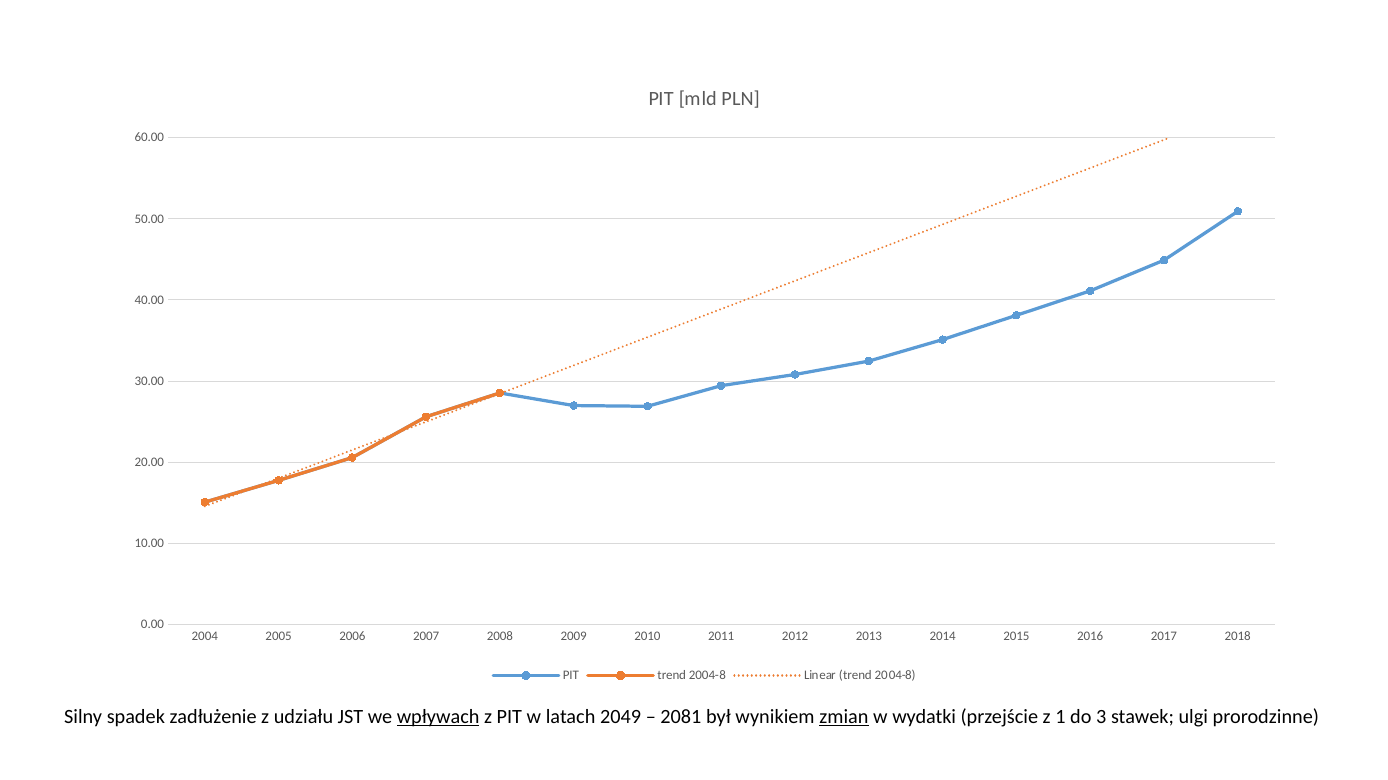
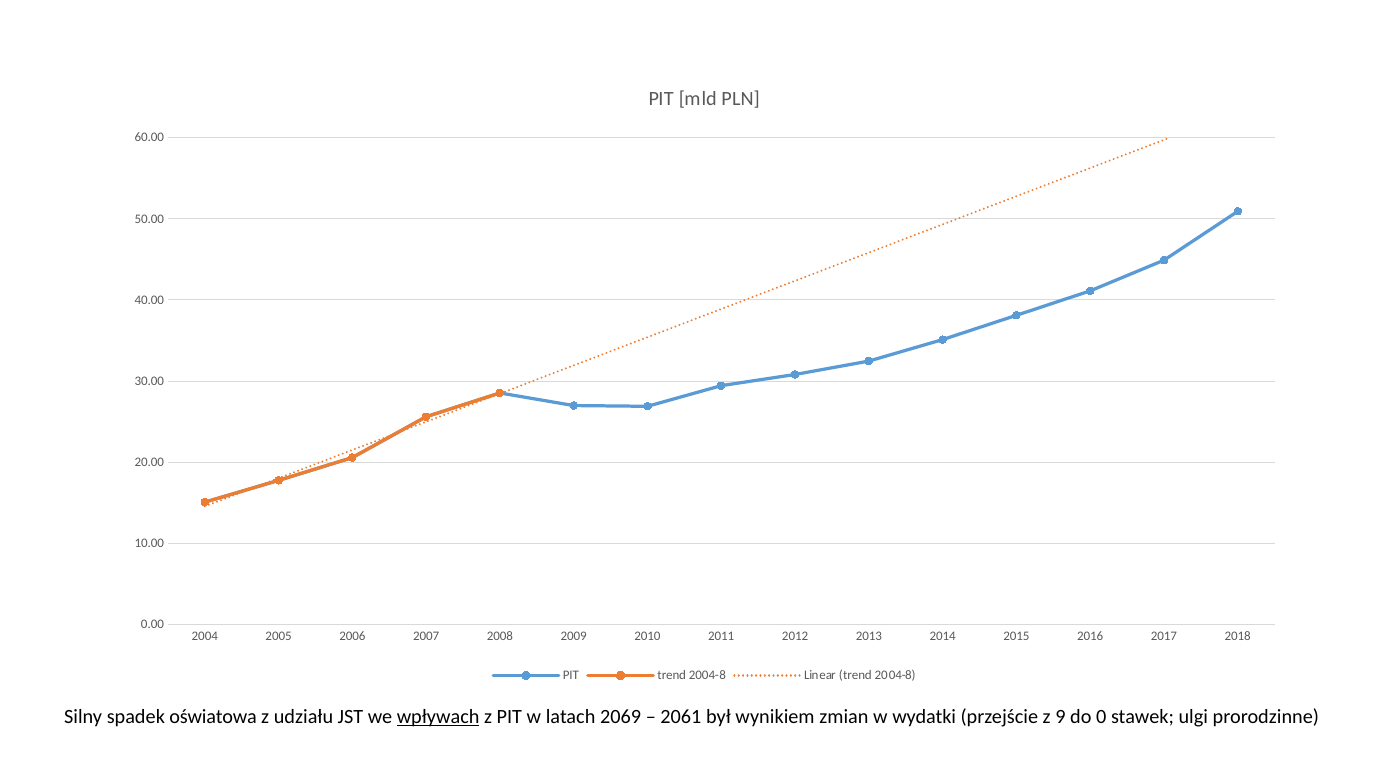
zadłużenie: zadłużenie -> oświatowa (213, 717)
2049: 2049 -> 2069 (621, 717)
2081: 2081 -> 2061 (681, 717)
zmian underline: present -> none (844, 717)
1: 1 -> 9 (1061, 717)
3: 3 -> 0 (1101, 717)
